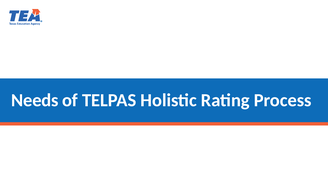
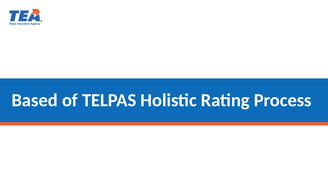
Needs: Needs -> Based (35, 100)
